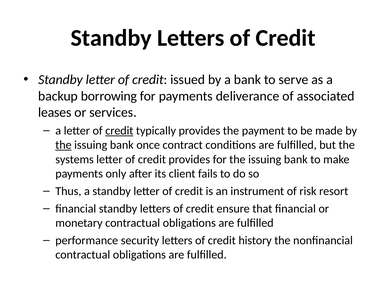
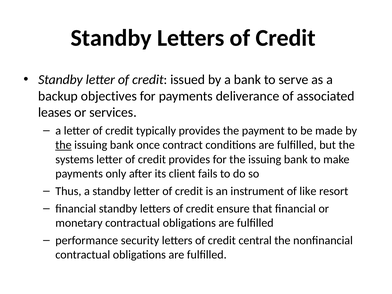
borrowing: borrowing -> objectives (109, 96)
credit underline: present -> none (119, 131)
risk: risk -> like (308, 191)
history: history -> central (255, 240)
